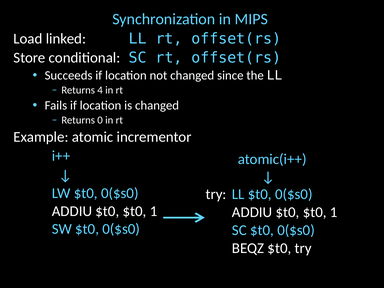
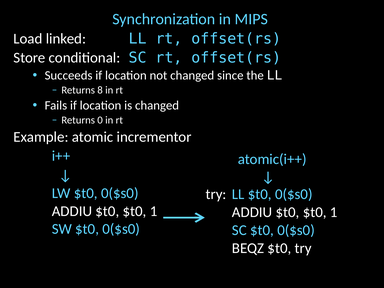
4: 4 -> 8 (100, 90)
